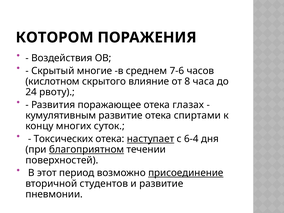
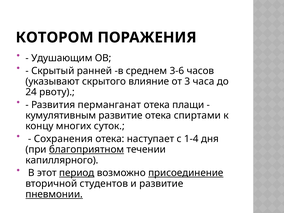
Воздействия: Воздействия -> Удушающим (62, 58)
многие: многие -> ранней (94, 71)
7-6: 7-6 -> 3-6 (177, 71)
кислотном: кислотном -> указывают (53, 81)
8: 8 -> 3 (187, 81)
поражающее: поражающее -> перманганат (109, 105)
глазах: глазах -> плащи (188, 105)
Токсических: Токсических -> Сохранения (63, 139)
наступает underline: present -> none (151, 139)
6-4: 6-4 -> 1-4 (191, 139)
поверхностей: поверхностей -> капиллярного (62, 160)
период underline: none -> present (77, 173)
пневмонии underline: none -> present (54, 194)
